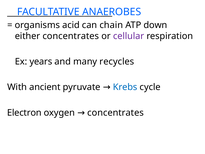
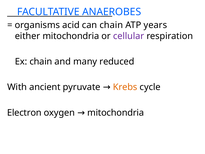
down: down -> years (155, 25)
either concentrates: concentrates -> mitochondria (71, 36)
Ex years: years -> chain (41, 61)
recycles: recycles -> reduced (117, 61)
Krebs colour: blue -> orange (125, 87)
oxygen concentrates: concentrates -> mitochondria (116, 113)
